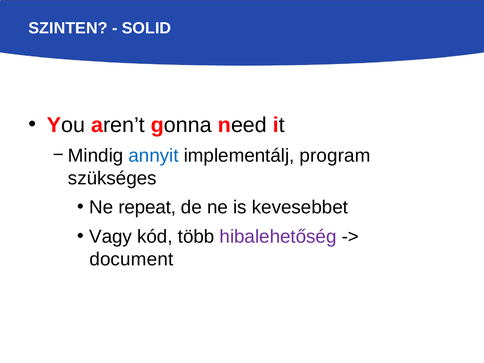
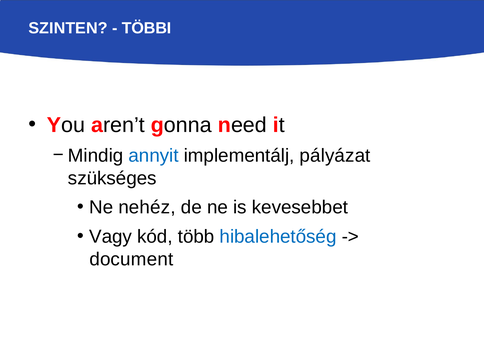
SOLID: SOLID -> TÖBBI (147, 28)
program: program -> pályázat (335, 156)
repeat: repeat -> nehéz (147, 207)
hibalehetőség colour: purple -> blue (278, 237)
